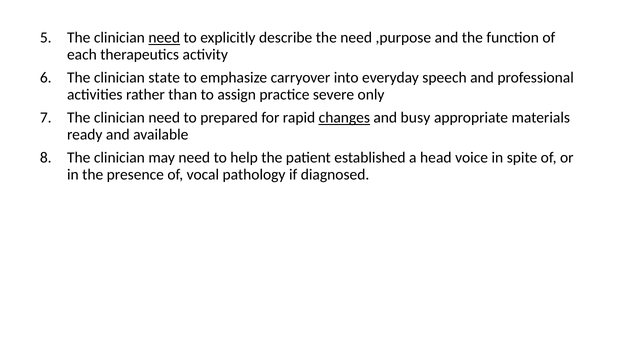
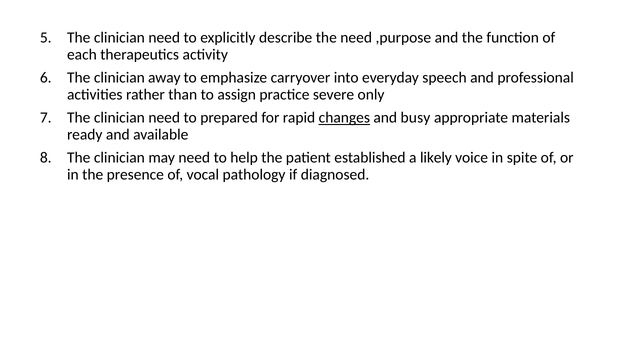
need underline: present -> none (164, 38)
state: state -> away (164, 78)
head: head -> likely (436, 158)
